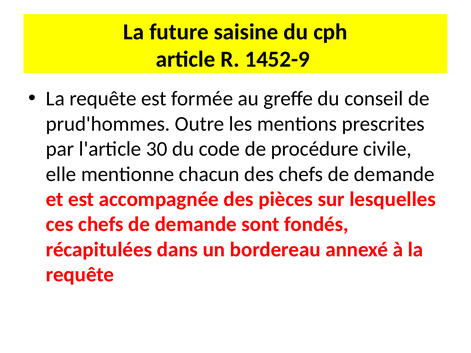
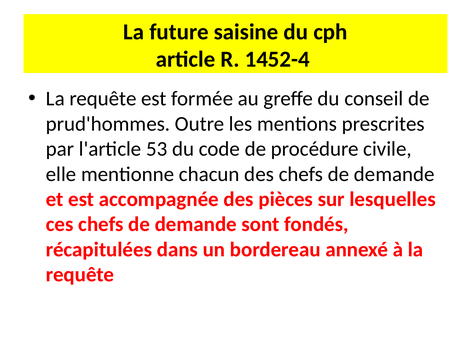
1452-9: 1452-9 -> 1452-4 (277, 59)
30: 30 -> 53 (157, 149)
